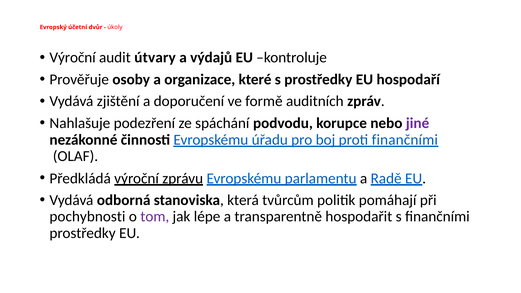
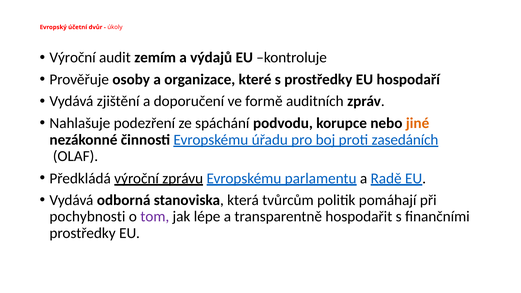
útvary: útvary -> zemím (155, 58)
jiné colour: purple -> orange (418, 123)
proti finančními: finančními -> zasedáních (405, 140)
